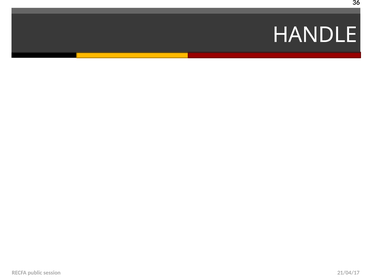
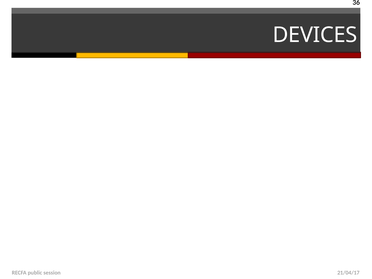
HANDLE: HANDLE -> DEVICES (315, 35)
